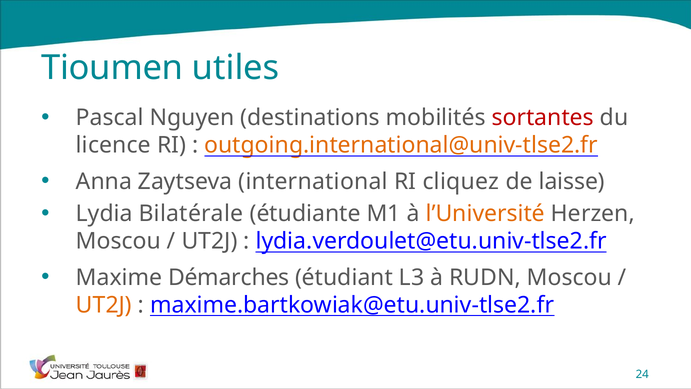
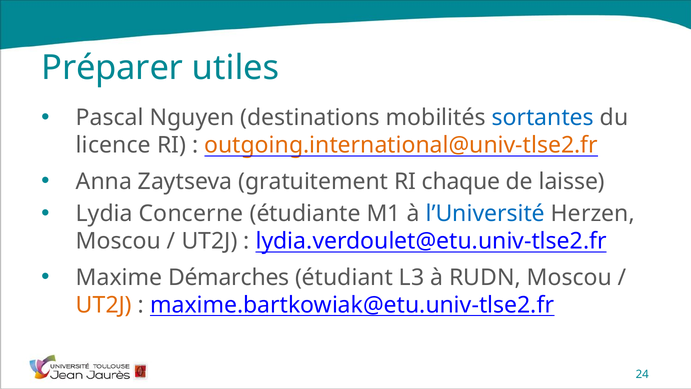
Tioumen: Tioumen -> Préparer (112, 68)
sortantes colour: red -> blue (543, 118)
international: international -> gratuitement (313, 181)
cliquez: cliquez -> chaque (461, 181)
Bilatérale: Bilatérale -> Concerne (191, 214)
l’Université colour: orange -> blue (485, 214)
